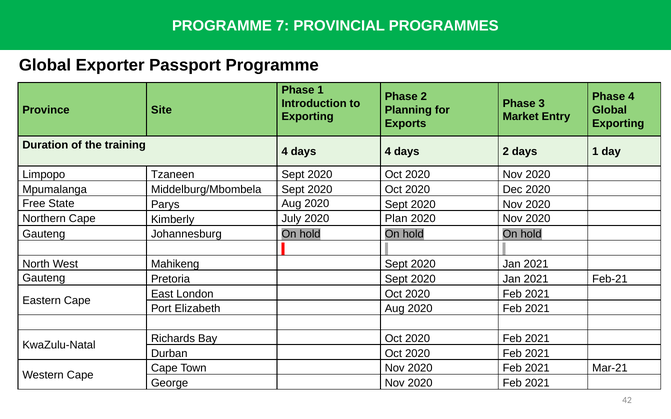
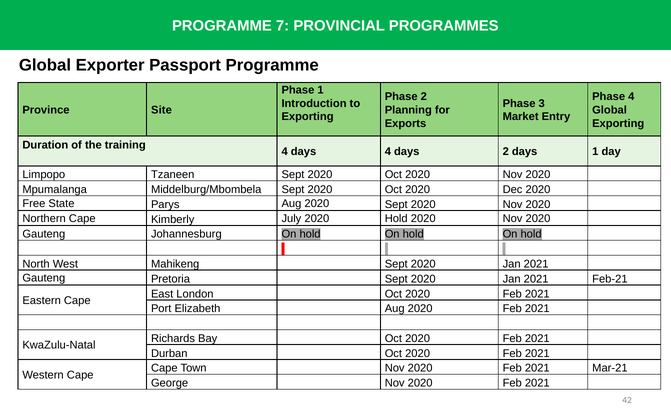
2020 Plan: Plan -> Hold (396, 219)
